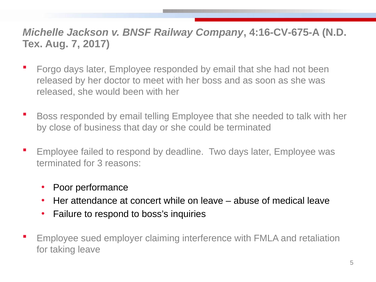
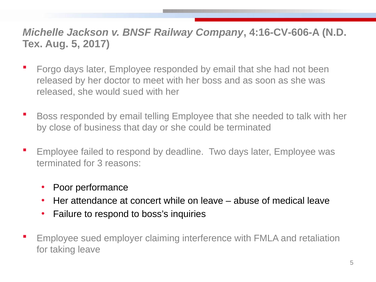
4:16-CV-675-A: 4:16-CV-675-A -> 4:16-CV-606-A (284, 33)
Aug 7: 7 -> 5 (76, 44)
would been: been -> sued (133, 92)
